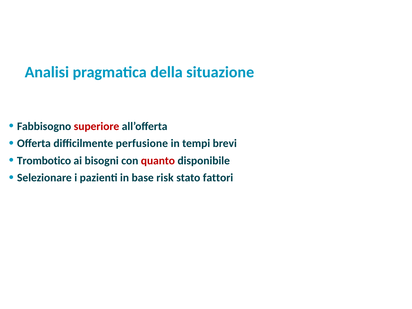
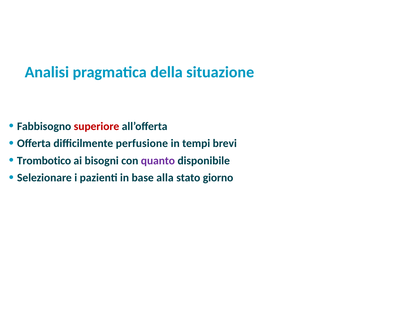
quanto colour: red -> purple (158, 161)
risk: risk -> alla (165, 178)
fattori: fattori -> giorno (218, 178)
